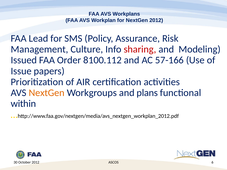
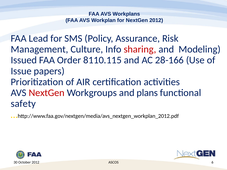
8100.112: 8100.112 -> 8110.115 (103, 60)
57-166: 57-166 -> 28-166 (169, 60)
NextGen colour: orange -> red (47, 93)
within: within -> safety (23, 104)
